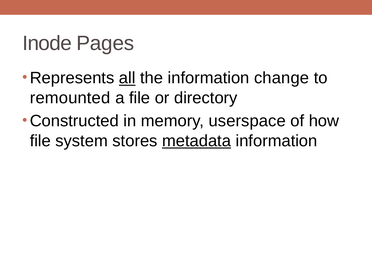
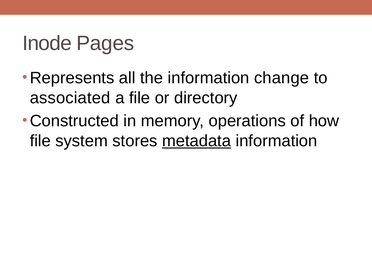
all underline: present -> none (127, 78)
remounted: remounted -> associated (70, 98)
userspace: userspace -> operations (247, 121)
